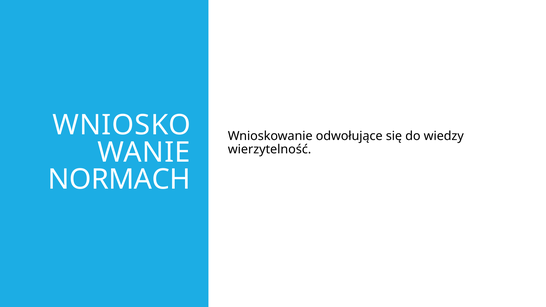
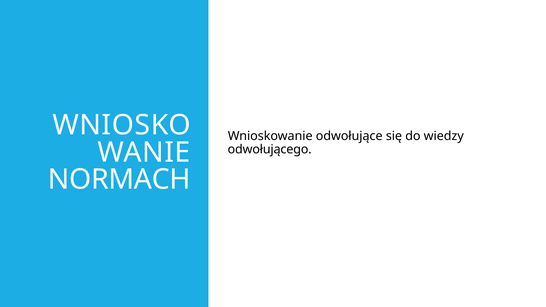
wierzytelność: wierzytelność -> odwołującego (270, 149)
